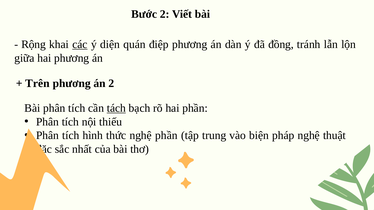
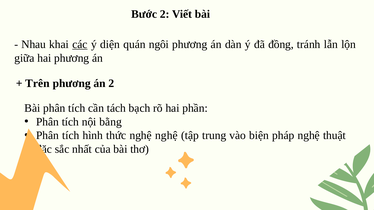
Rộng: Rộng -> Nhau (34, 44)
điệp: điệp -> ngôi (159, 44)
tách underline: present -> none (116, 108)
thiếu: thiếu -> bằng (111, 122)
nghệ phần: phần -> nghệ (166, 136)
